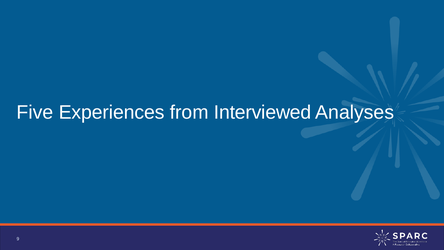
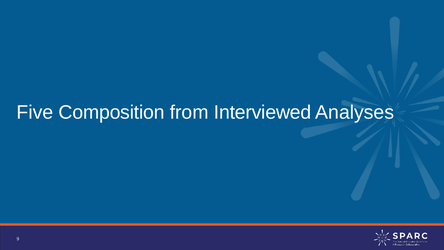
Experiences: Experiences -> Composition (112, 112)
